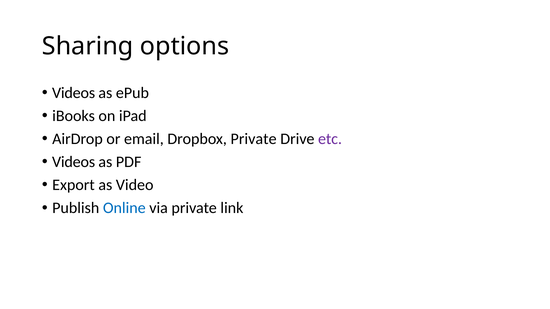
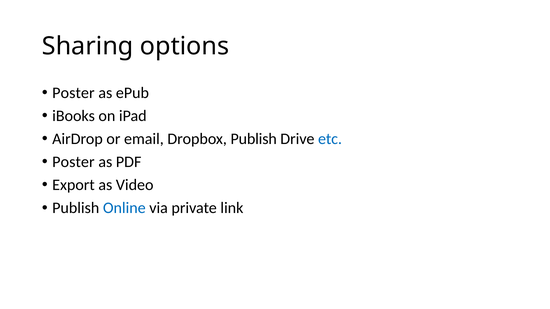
Videos: Videos -> Poster (73, 93)
Dropbox Private: Private -> Publish (254, 139)
etc colour: purple -> blue (330, 139)
Videos: Videos -> Poster (73, 162)
